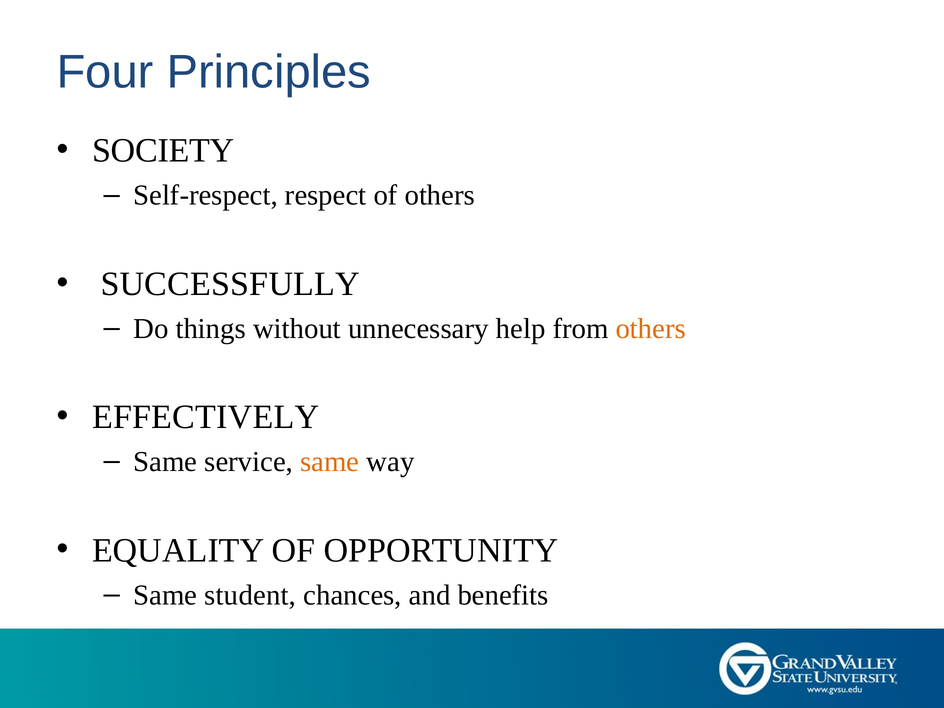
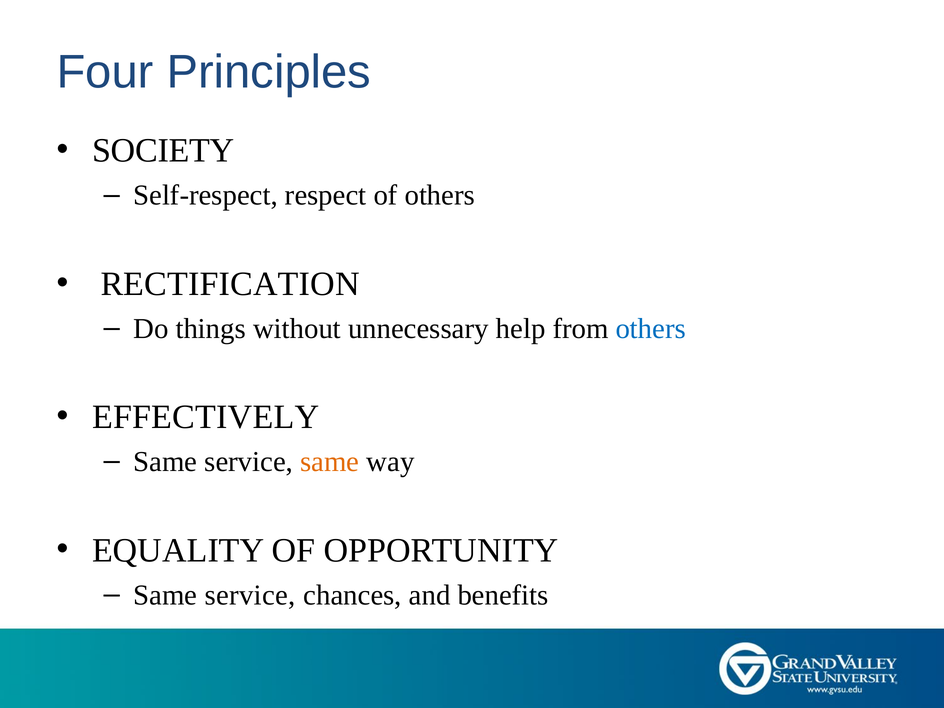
SUCCESSFULLY: SUCCESSFULLY -> RECTIFICATION (230, 284)
others colour: orange -> blue (651, 329)
student: student -> service (250, 595)
